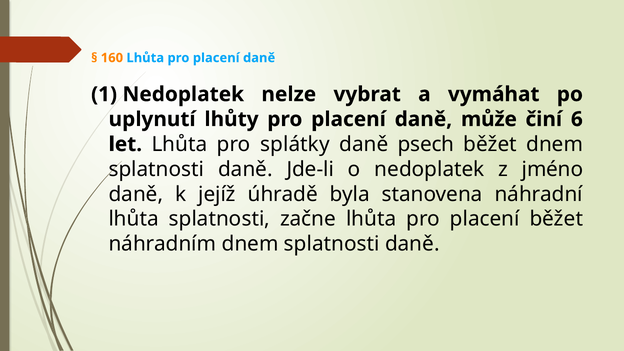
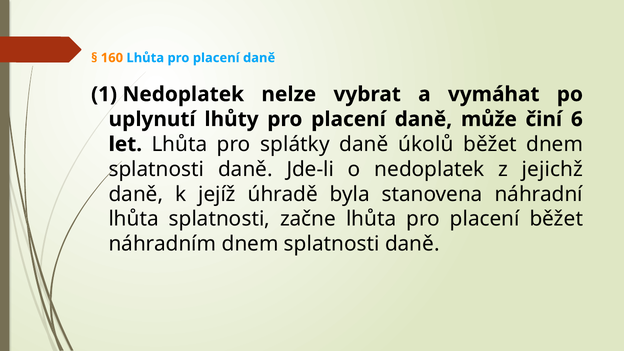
psech: psech -> úkolů (426, 144)
jméno: jméno -> jejichž (552, 169)
